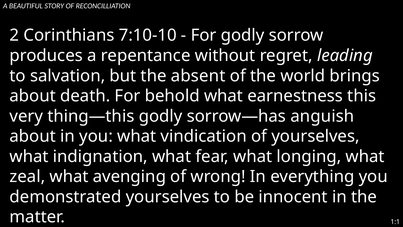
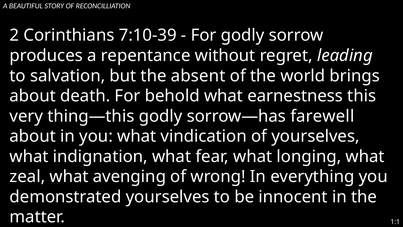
7:10-10: 7:10-10 -> 7:10-39 (148, 35)
anguish: anguish -> farewell (322, 116)
